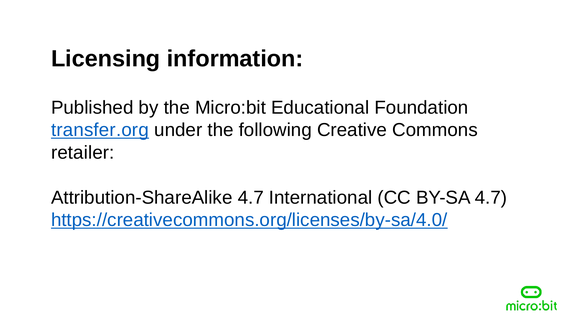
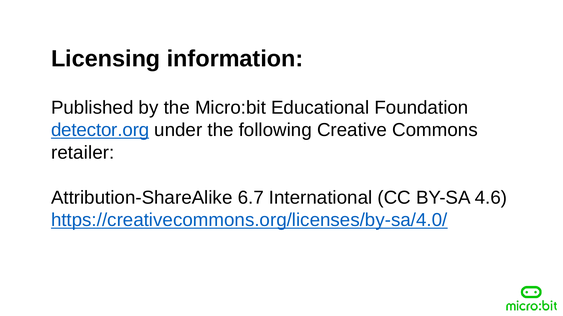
transfer.org: transfer.org -> detector.org (100, 130)
Attribution-ShareAlike 4.7: 4.7 -> 6.7 (251, 198)
BY-SA 4.7: 4.7 -> 4.6 (491, 198)
